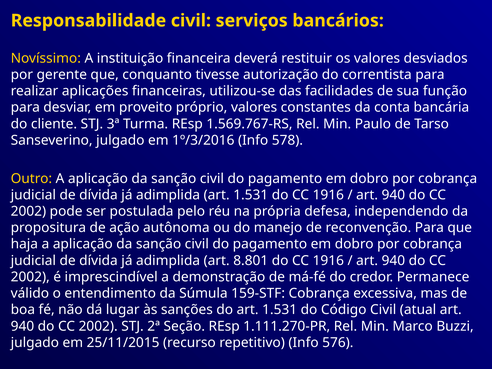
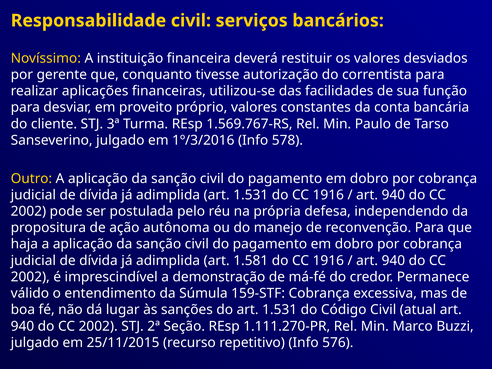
8.801: 8.801 -> 1.581 (251, 261)
